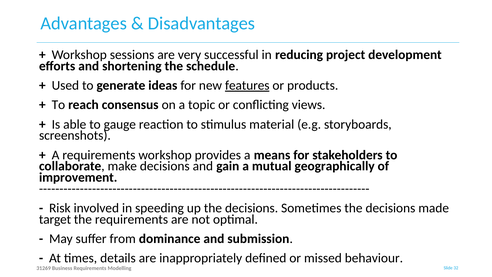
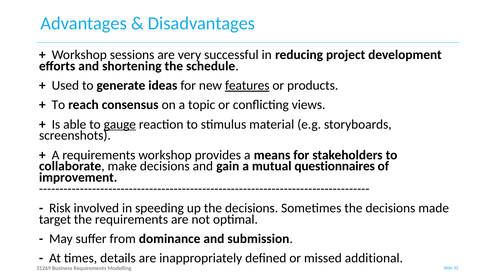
gauge underline: none -> present (120, 124)
geographically: geographically -> questionnaires (335, 166)
behaviour: behaviour -> additional (374, 258)
